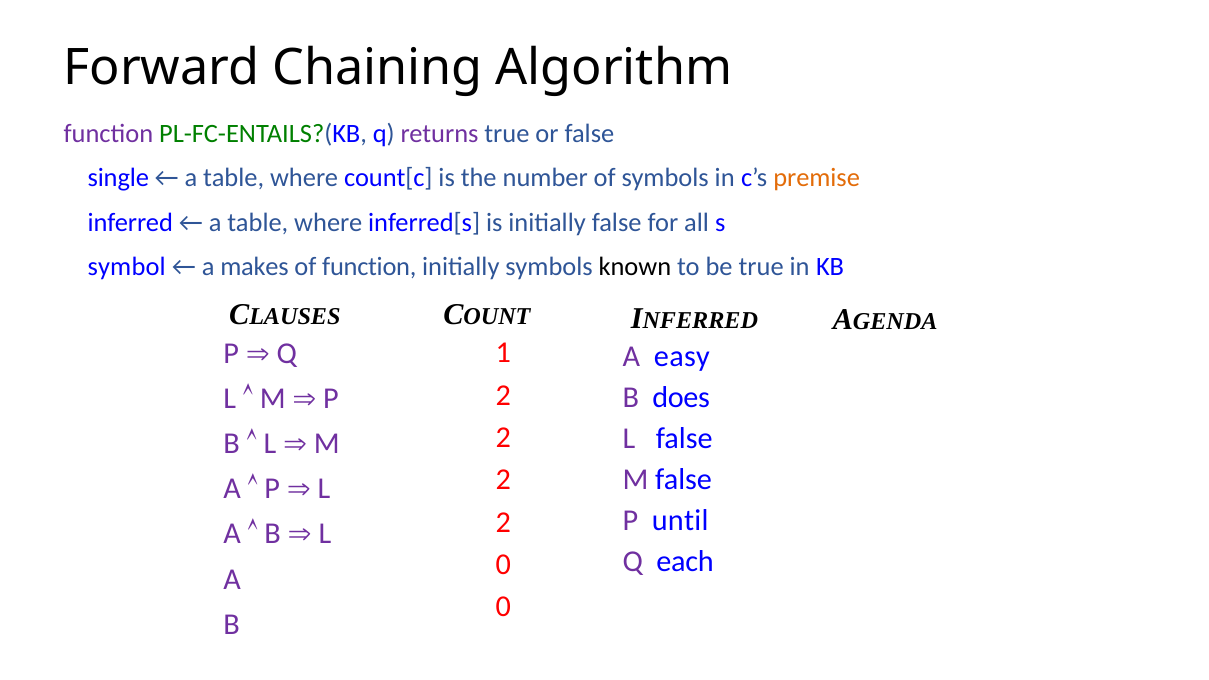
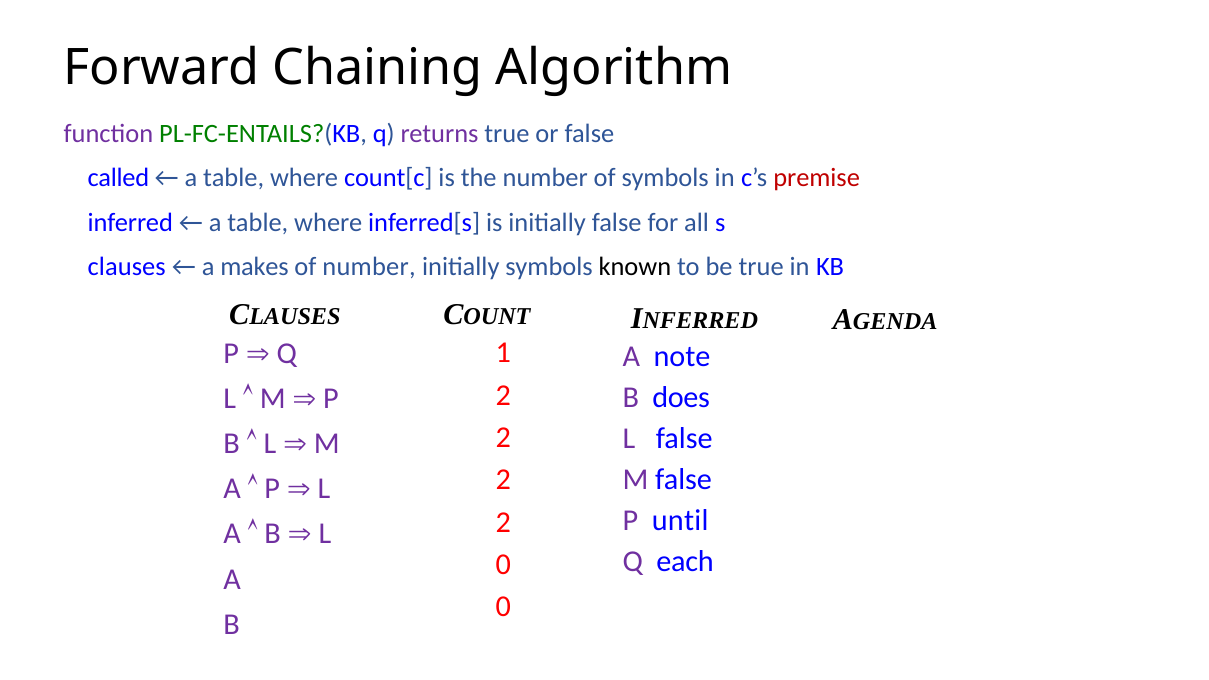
single: single -> called (118, 178)
premise colour: orange -> red (817, 178)
symbol: symbol -> clauses (127, 267)
of function: function -> number (369, 267)
easy: easy -> note (682, 357)
